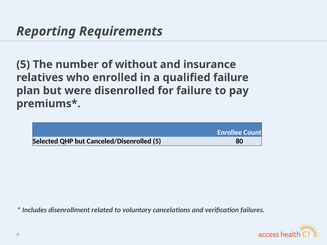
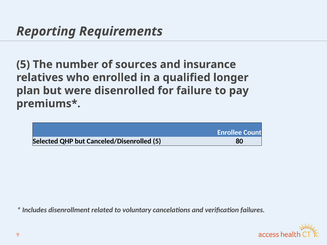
without: without -> sources (136, 65)
qualified failure: failure -> longer (231, 78)
